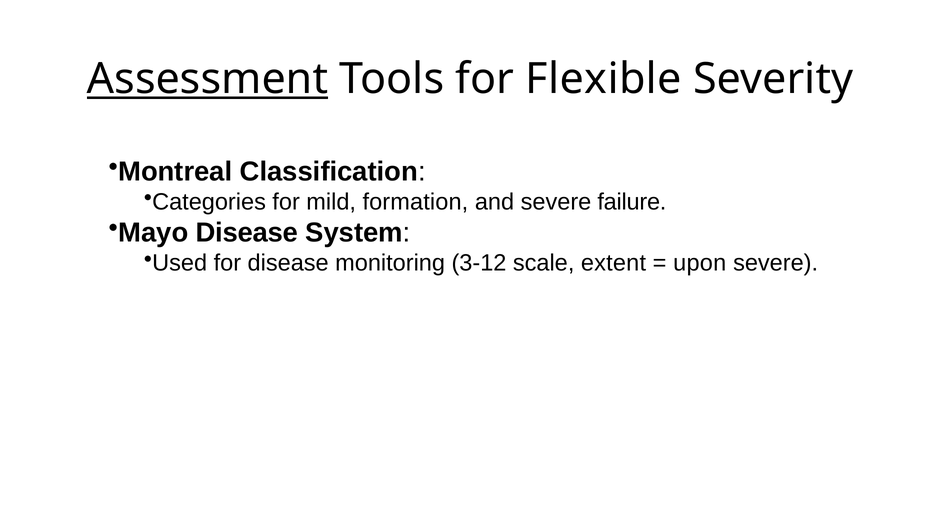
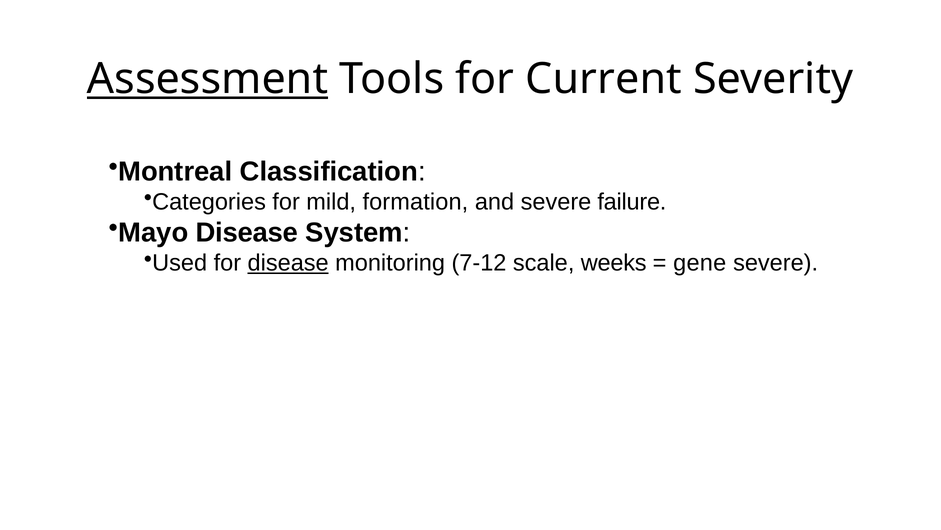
Flexible: Flexible -> Current (604, 79)
disease underline: none -> present (288, 263)
3-12: 3-12 -> 7-12 (479, 263)
extent: extent -> weeks (614, 263)
upon: upon -> gene (700, 263)
